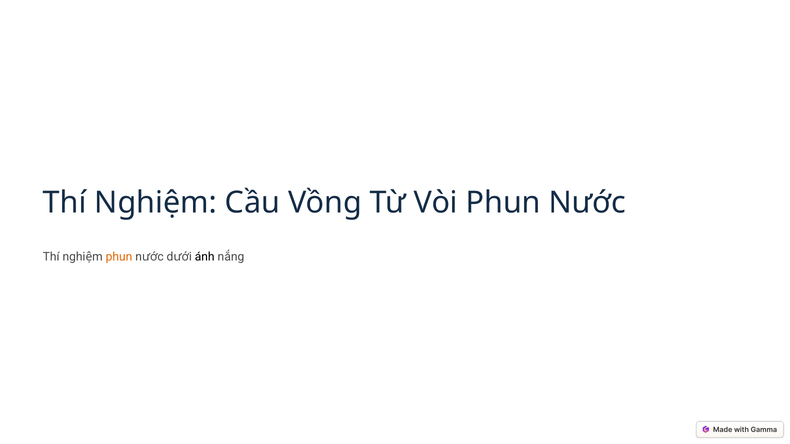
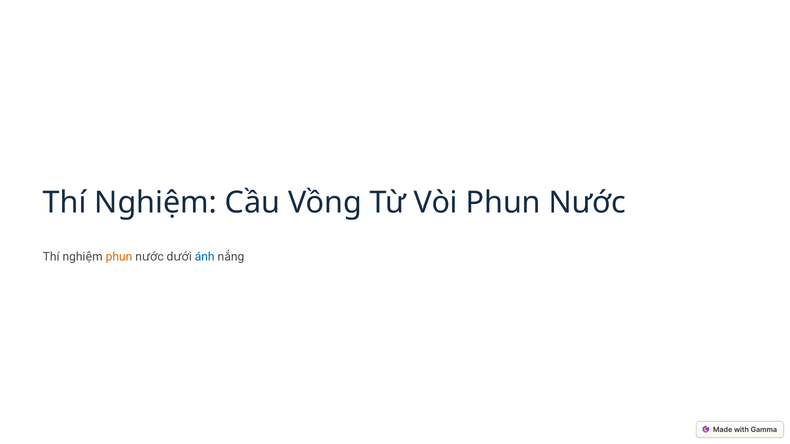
ánh colour: black -> blue (205, 257)
